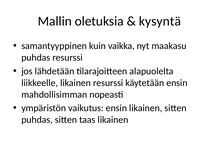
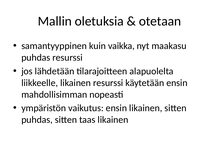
kysyntä: kysyntä -> otetaan (160, 21)
